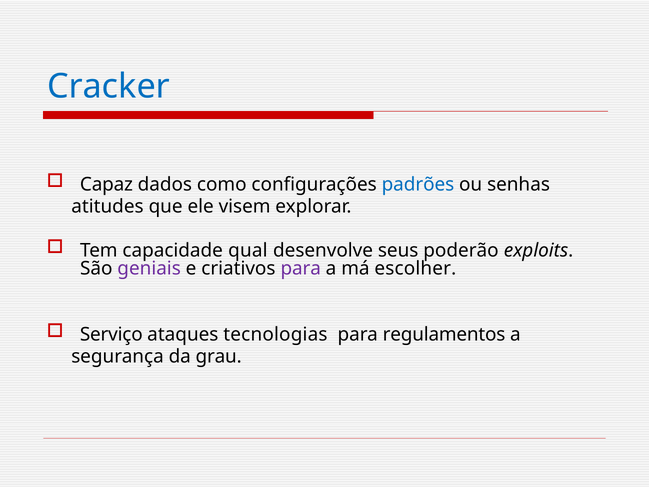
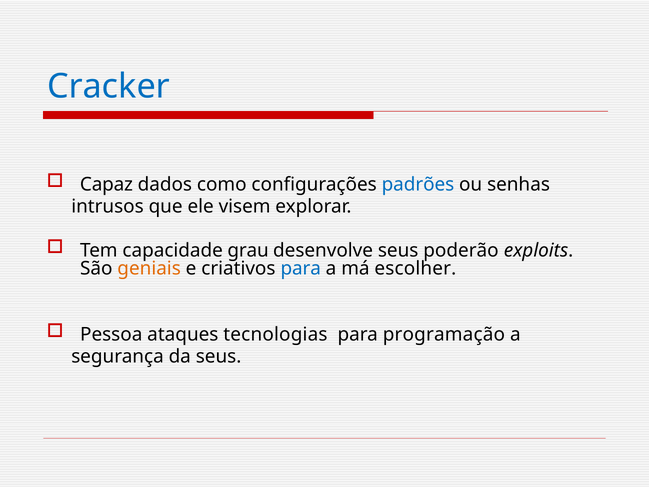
atitudes: atitudes -> intrusos (107, 206)
qual: qual -> grau (248, 250)
geniais colour: purple -> orange (149, 268)
para colour: purple -> blue (301, 268)
Serviço: Serviço -> Pessoa (111, 334)
regulamentos: regulamentos -> programação (444, 334)
da grau: grau -> seus (219, 356)
